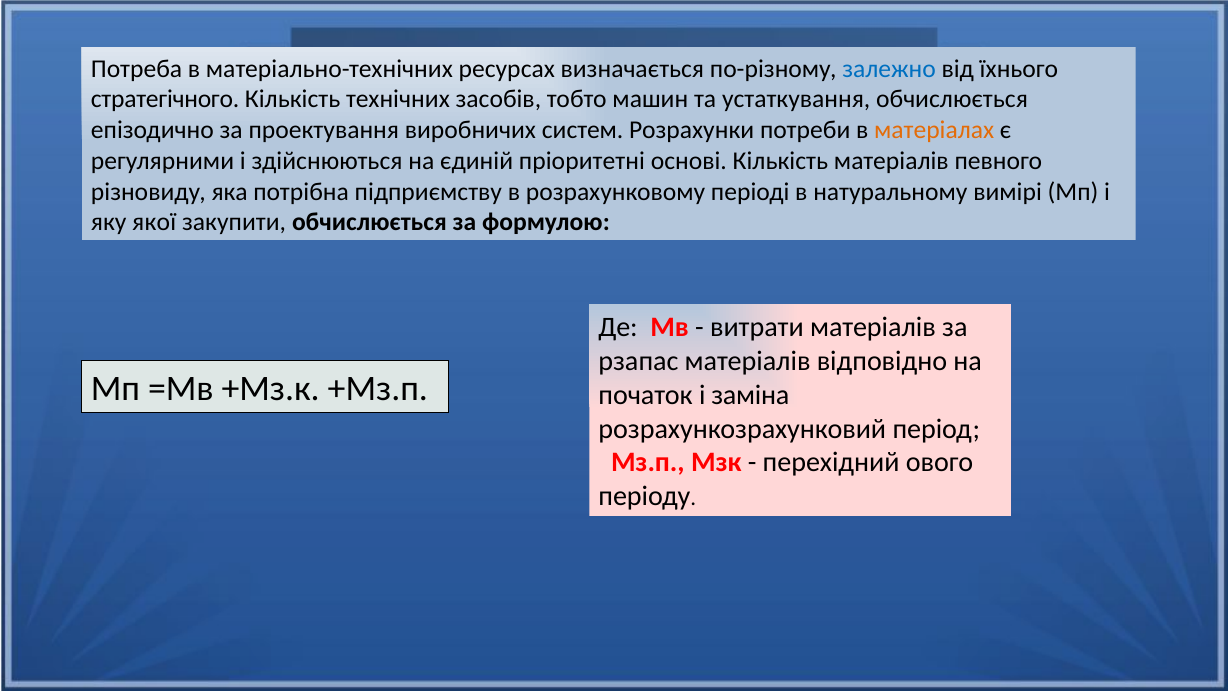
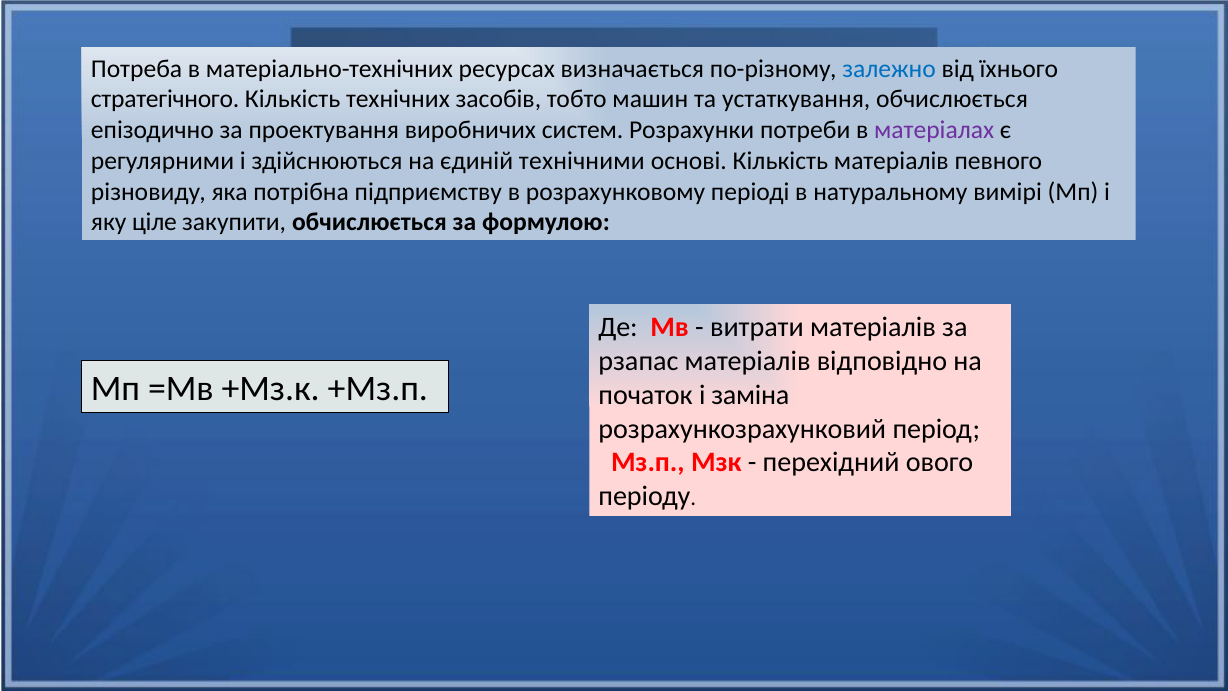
матеріалах colour: orange -> purple (934, 130)
пріоритетні: пріоритетні -> технічними (582, 161)
якої: якої -> ціле (154, 222)
